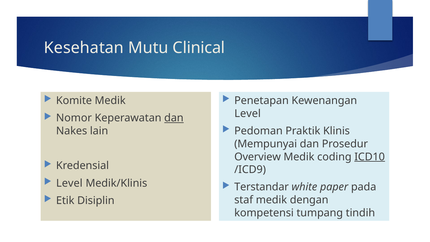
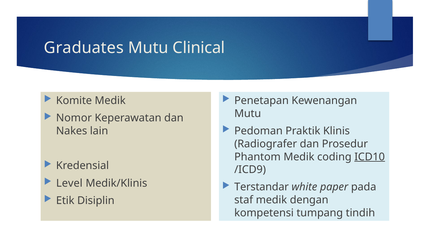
Kesehatan: Kesehatan -> Graduates (84, 48)
Level: Level -> Mutu (248, 114)
dan underline: present -> none (174, 118)
Mempunyai: Mempunyai -> Radiografer (266, 144)
Overview: Overview -> Phantom (258, 157)
